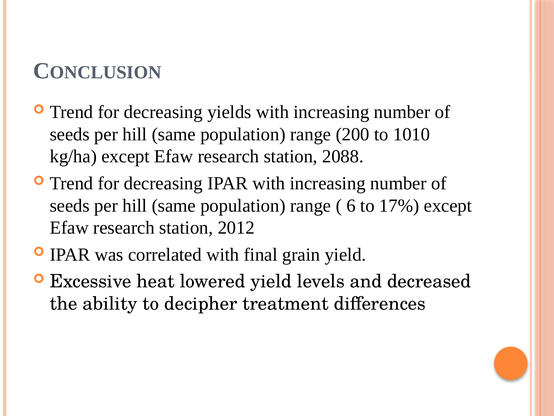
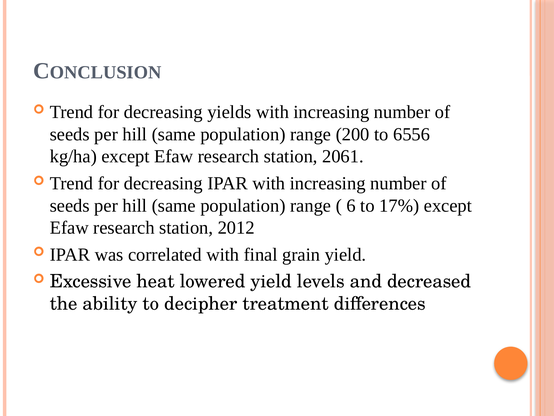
1010: 1010 -> 6556 (412, 134)
2088: 2088 -> 2061 (343, 156)
